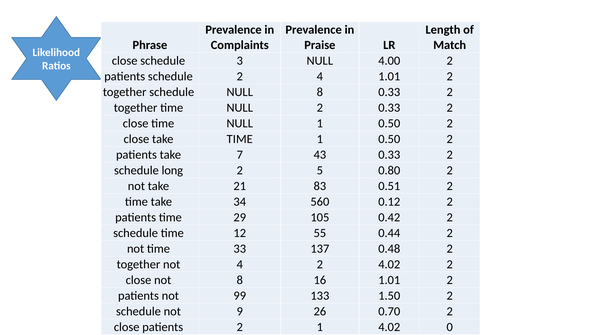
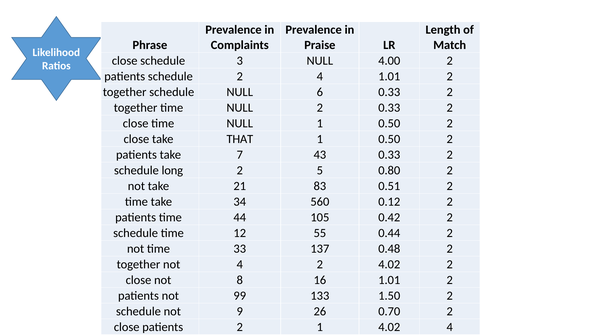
NULL 8: 8 -> 6 (320, 92)
take TIME: TIME -> THAT (240, 139)
29: 29 -> 44 (240, 217)
4.02 0: 0 -> 4 (450, 327)
